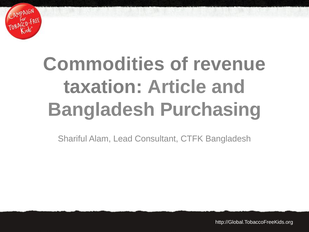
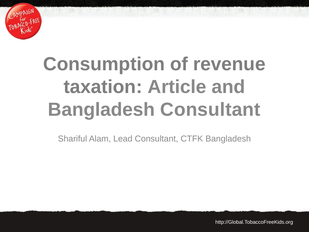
Commodities: Commodities -> Consumption (104, 64)
Bangladesh Purchasing: Purchasing -> Consultant (210, 109)
